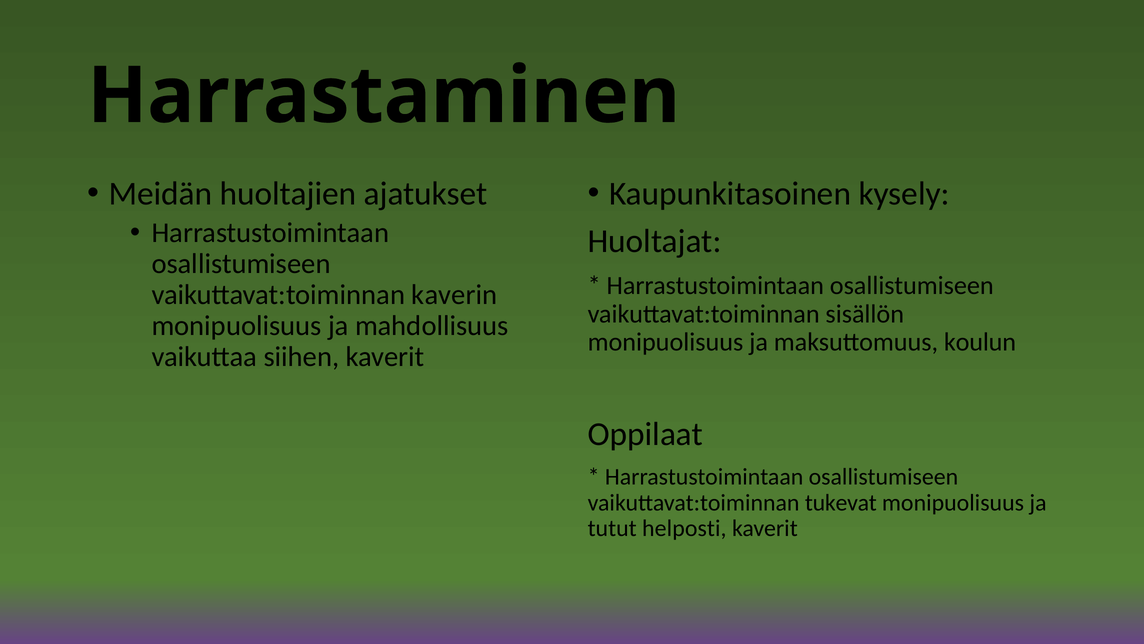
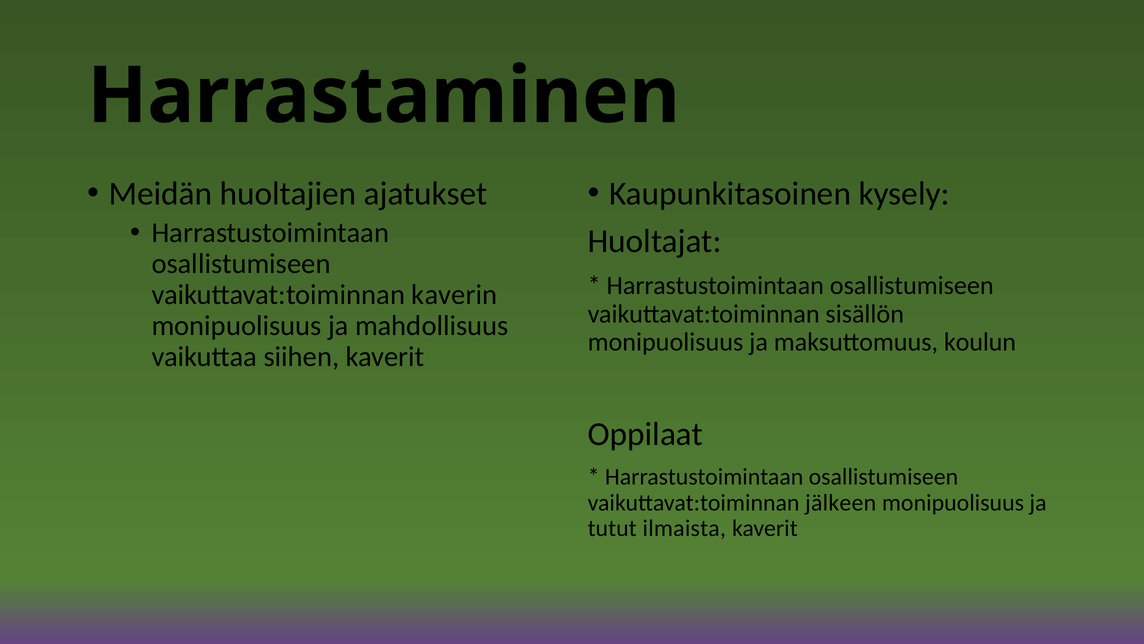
tukevat: tukevat -> jälkeen (841, 502)
helposti: helposti -> ilmaista (684, 528)
